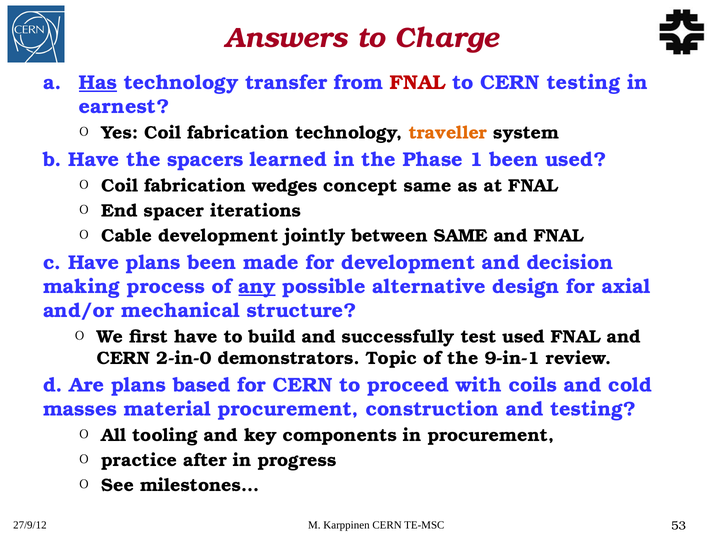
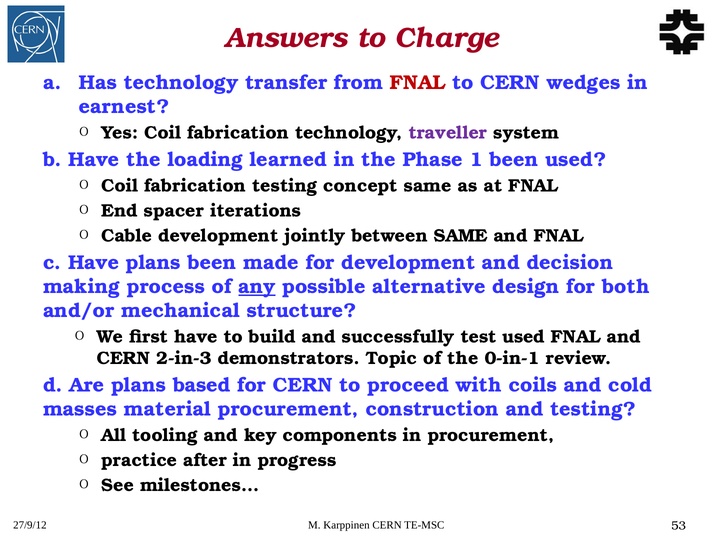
Has underline: present -> none (98, 83)
CERN testing: testing -> wedges (584, 83)
traveller colour: orange -> purple (448, 133)
spacers: spacers -> loading (205, 160)
fabrication wedges: wedges -> testing (285, 186)
axial: axial -> both (626, 287)
2-in-0: 2-in-0 -> 2-in-3 (184, 358)
9-in-1: 9-in-1 -> 0-in-1 (512, 358)
